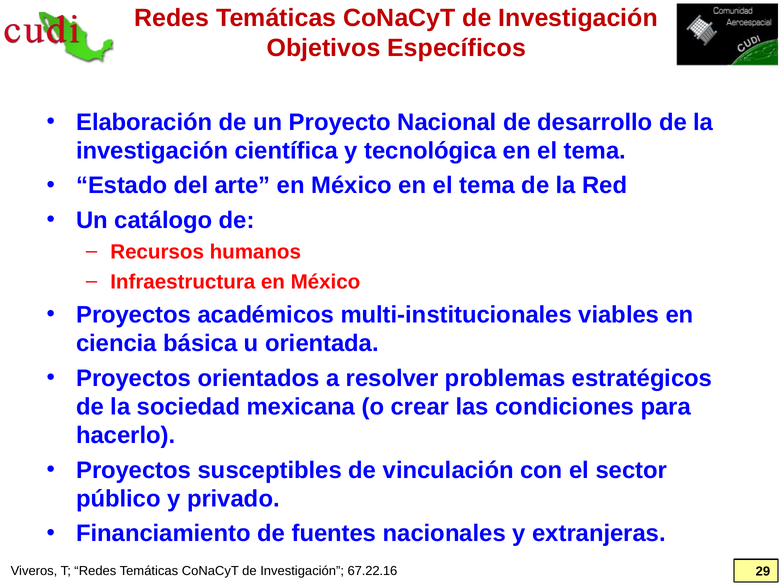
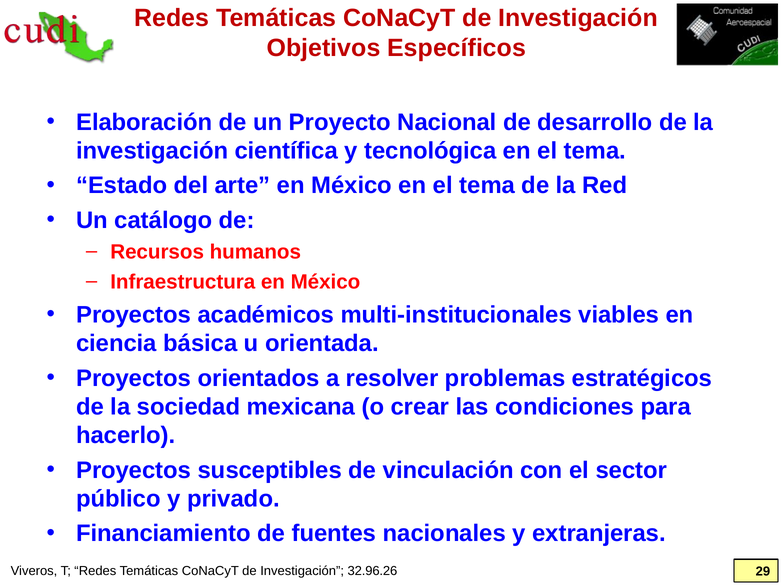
67.22.16: 67.22.16 -> 32.96.26 (372, 571)
